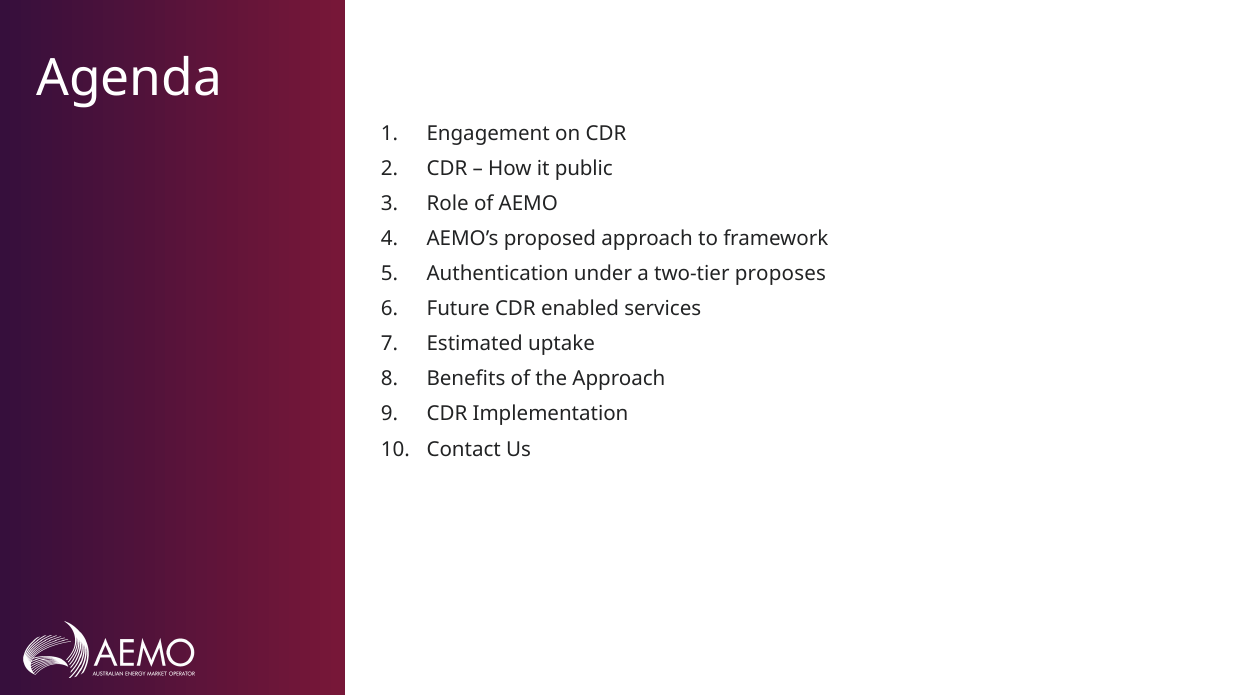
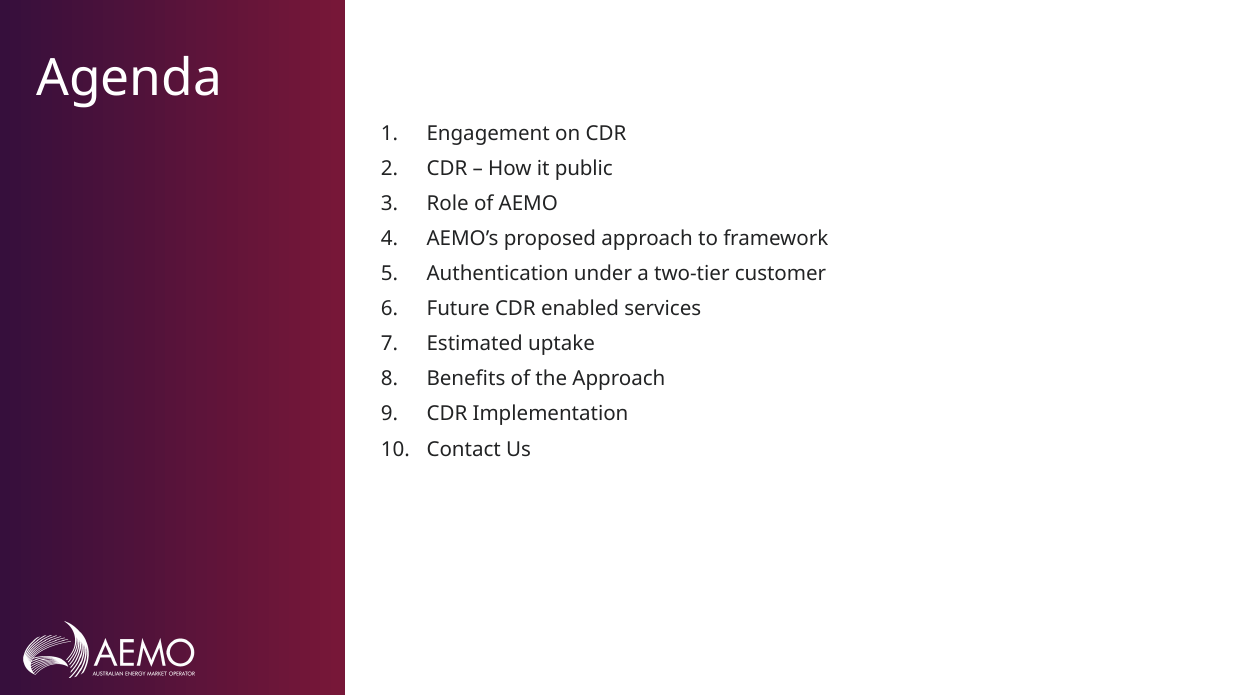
proposes: proposes -> customer (780, 274)
